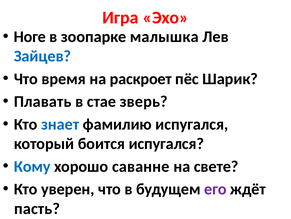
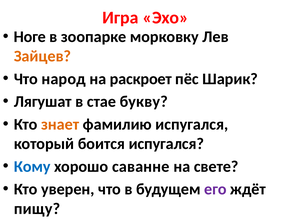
малышка: малышка -> морковку (164, 37)
Зайцев colour: blue -> orange (42, 56)
время: время -> народ (64, 79)
Плавать: Плавать -> Лягушат (43, 101)
зверь: зверь -> букву (144, 101)
знает colour: blue -> orange (60, 124)
пасть: пасть -> пищу (37, 208)
